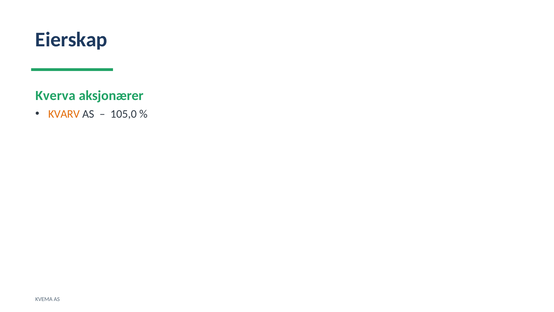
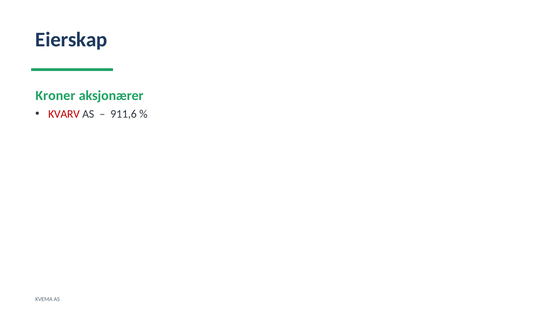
Kverva: Kverva -> Kroner (55, 95)
KVARV colour: orange -> red (64, 114)
105,0: 105,0 -> 911,6 (124, 114)
